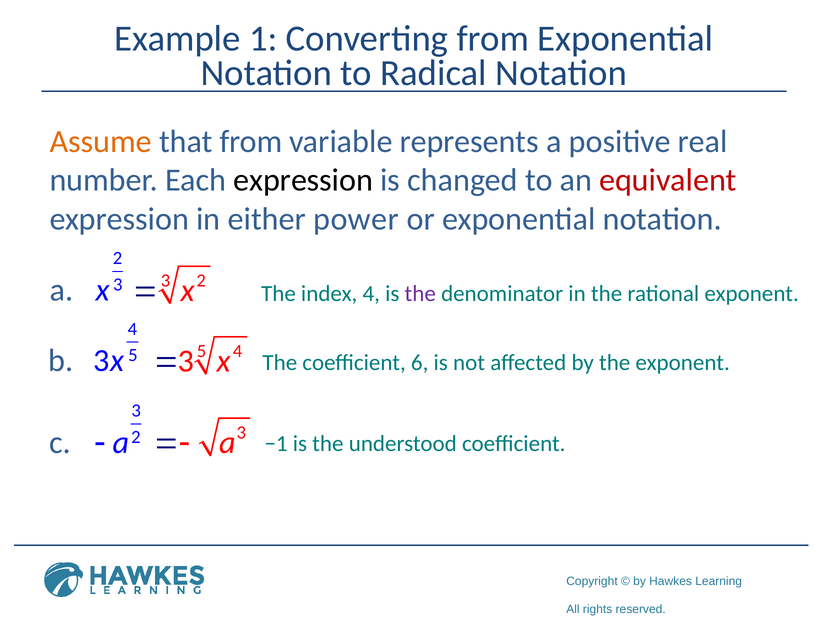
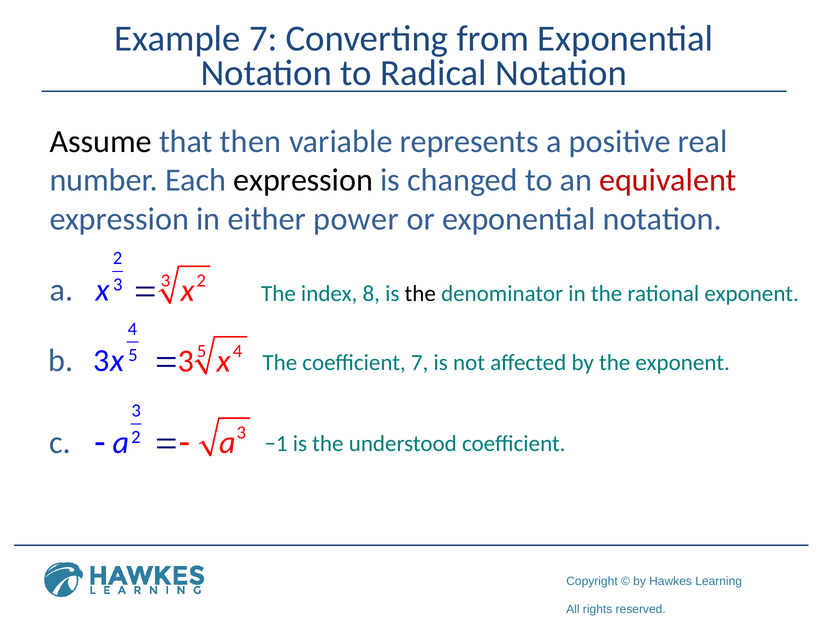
Example 1: 1 -> 7 (263, 38)
Assume colour: orange -> black (101, 142)
that from: from -> then (251, 142)
index 4: 4 -> 8 (371, 294)
the colour: purple -> black (420, 294)
coefficient 6: 6 -> 7 (420, 363)
